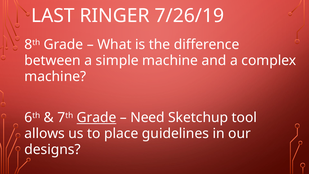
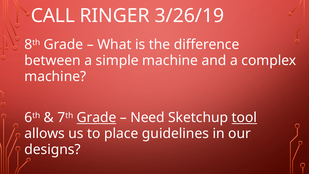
LAST: LAST -> CALL (53, 16)
7/26/19: 7/26/19 -> 3/26/19 (189, 16)
tool underline: none -> present (244, 118)
